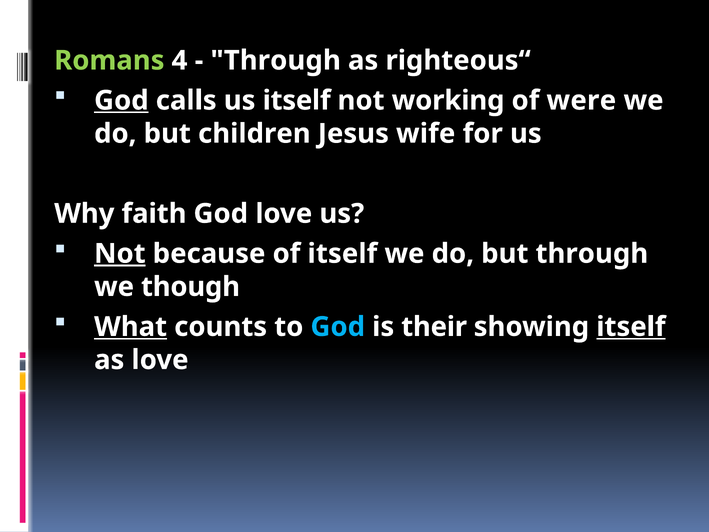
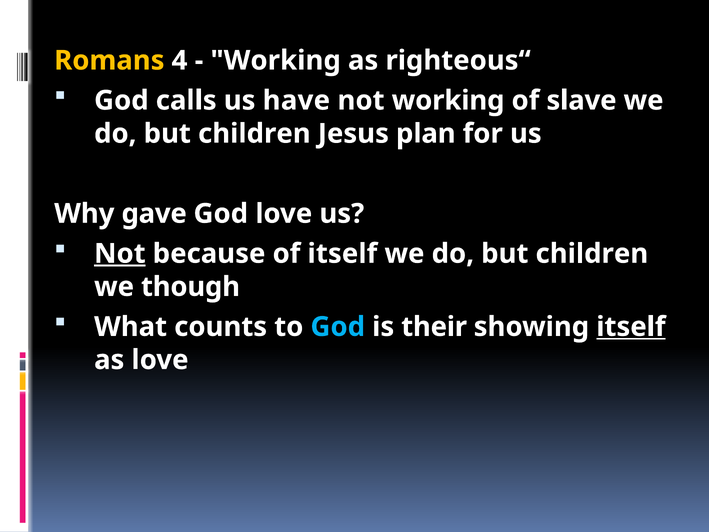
Romans colour: light green -> yellow (109, 60)
Through: Through -> Working (276, 60)
God underline: present -> none (121, 100)
us itself: itself -> have (296, 100)
of were: were -> slave (582, 100)
Jesus wife: wife -> plan (426, 134)
Why faith: faith -> gave (154, 214)
through: through -> children (592, 254)
What underline: present -> none (131, 327)
